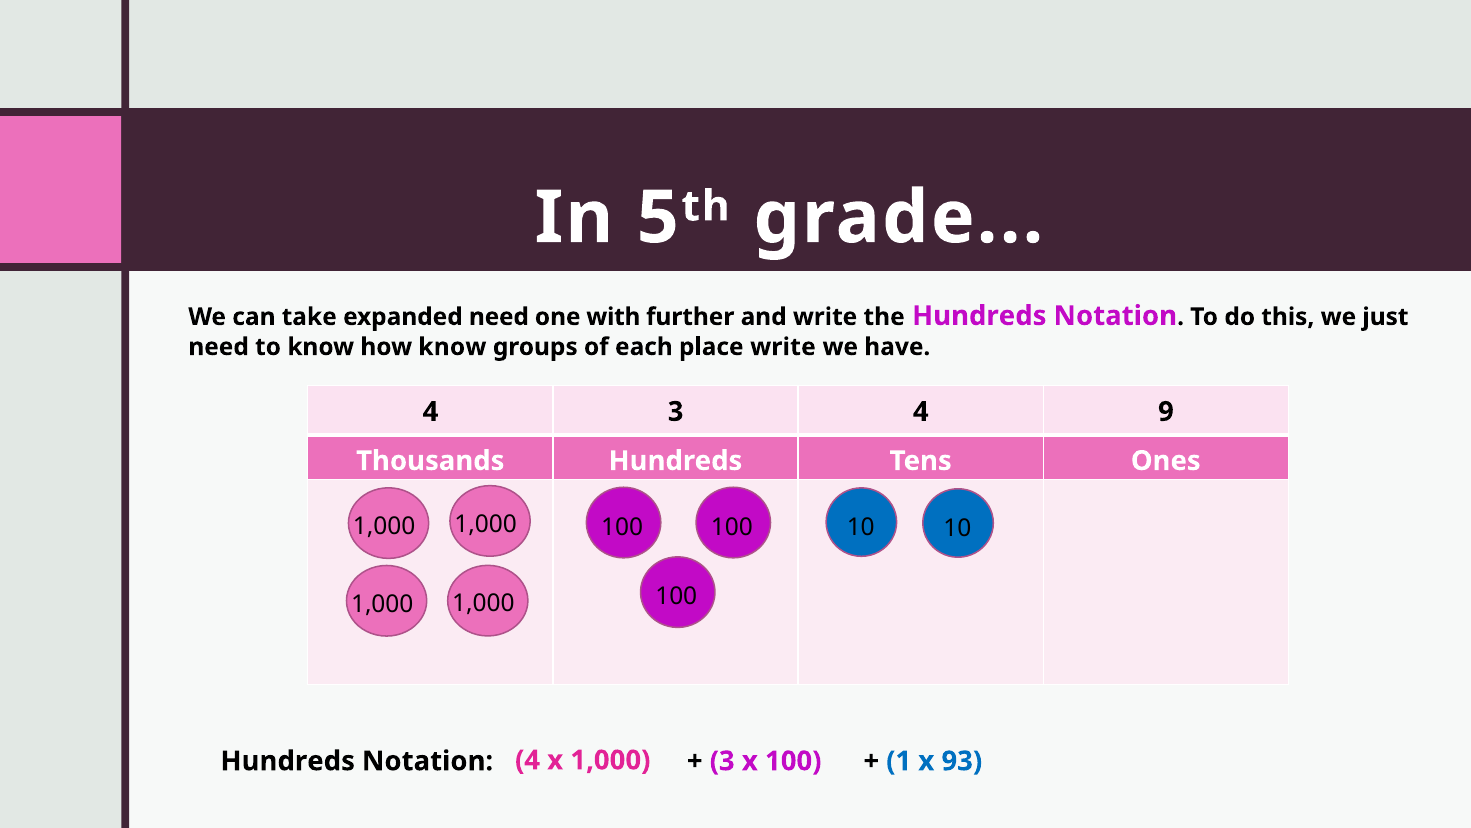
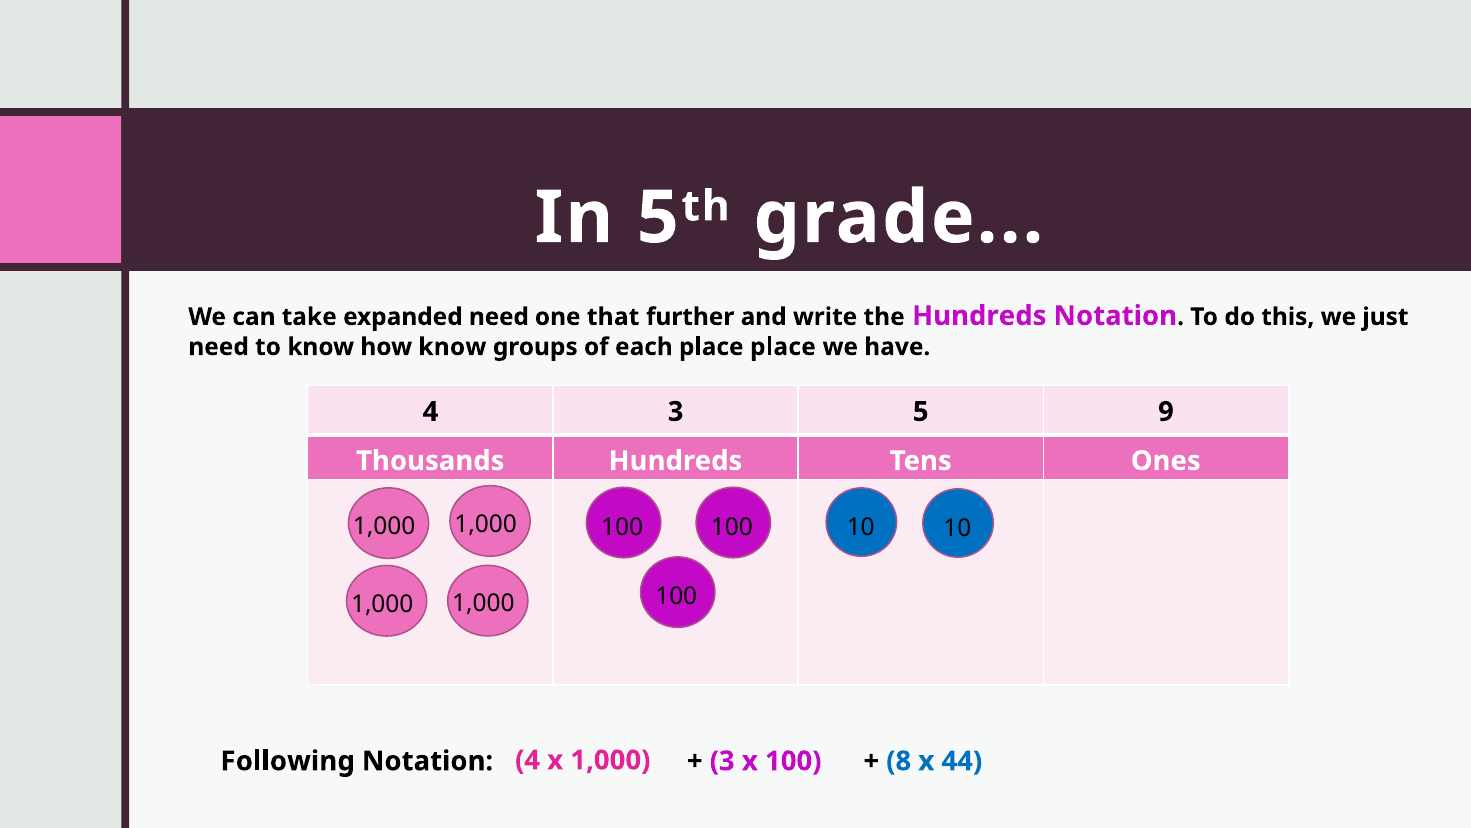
with: with -> that (613, 317)
place write: write -> place (783, 347)
3 4: 4 -> 5 (921, 411)
Hundreds: Hundreds -> Following (288, 761)
1: 1 -> 8 (899, 761)
93: 93 -> 44 (962, 761)
